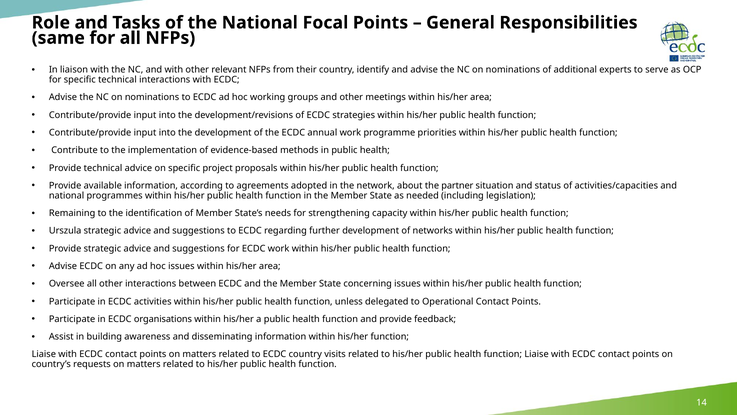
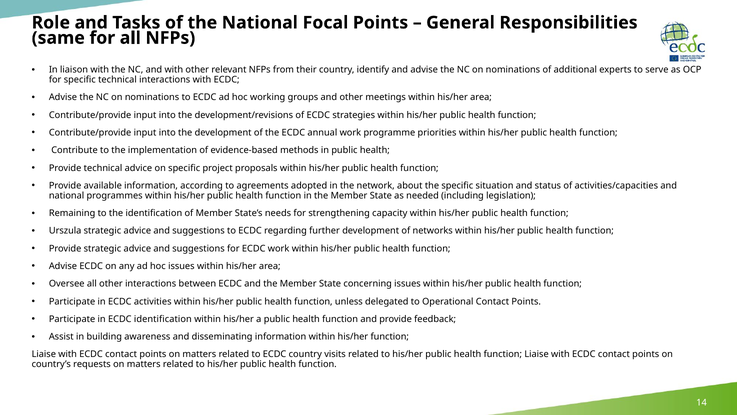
the partner: partner -> specific (457, 185)
ECDC organisations: organisations -> identification (163, 319)
